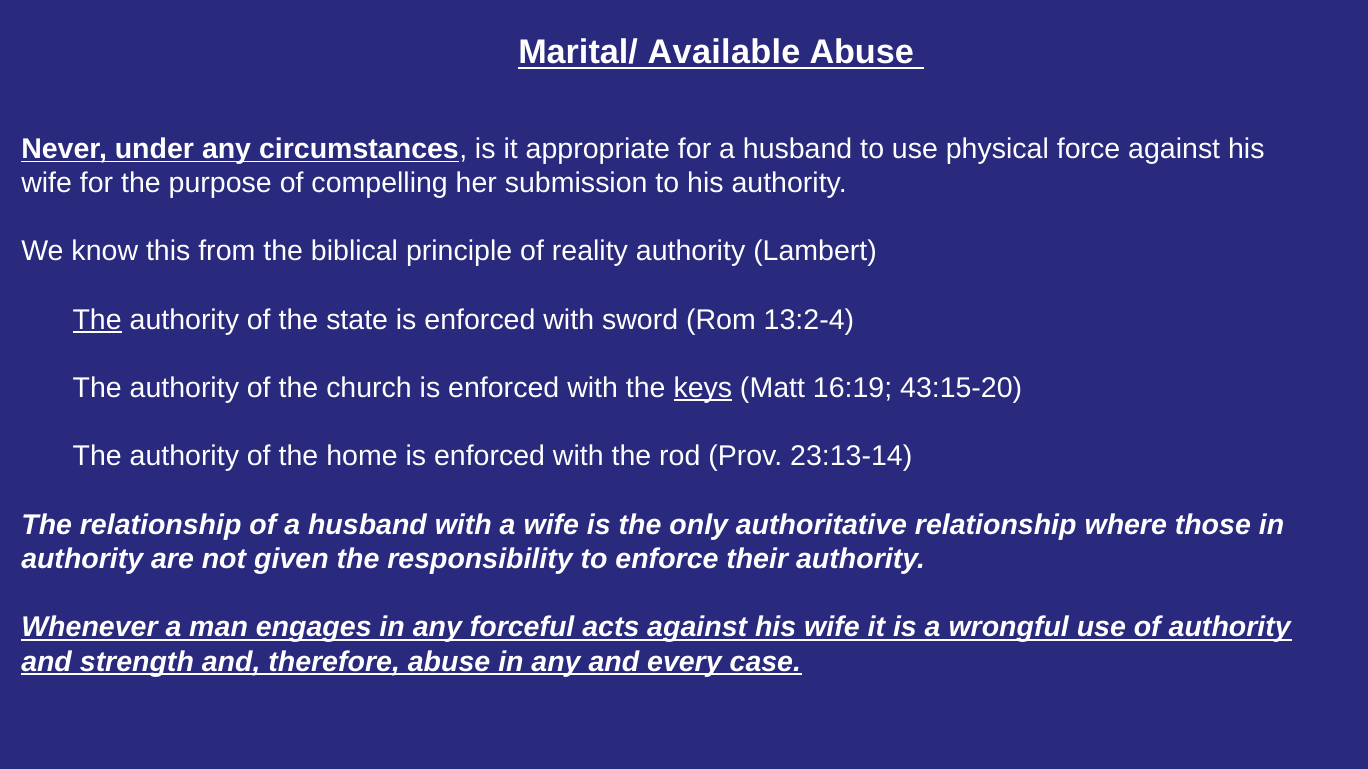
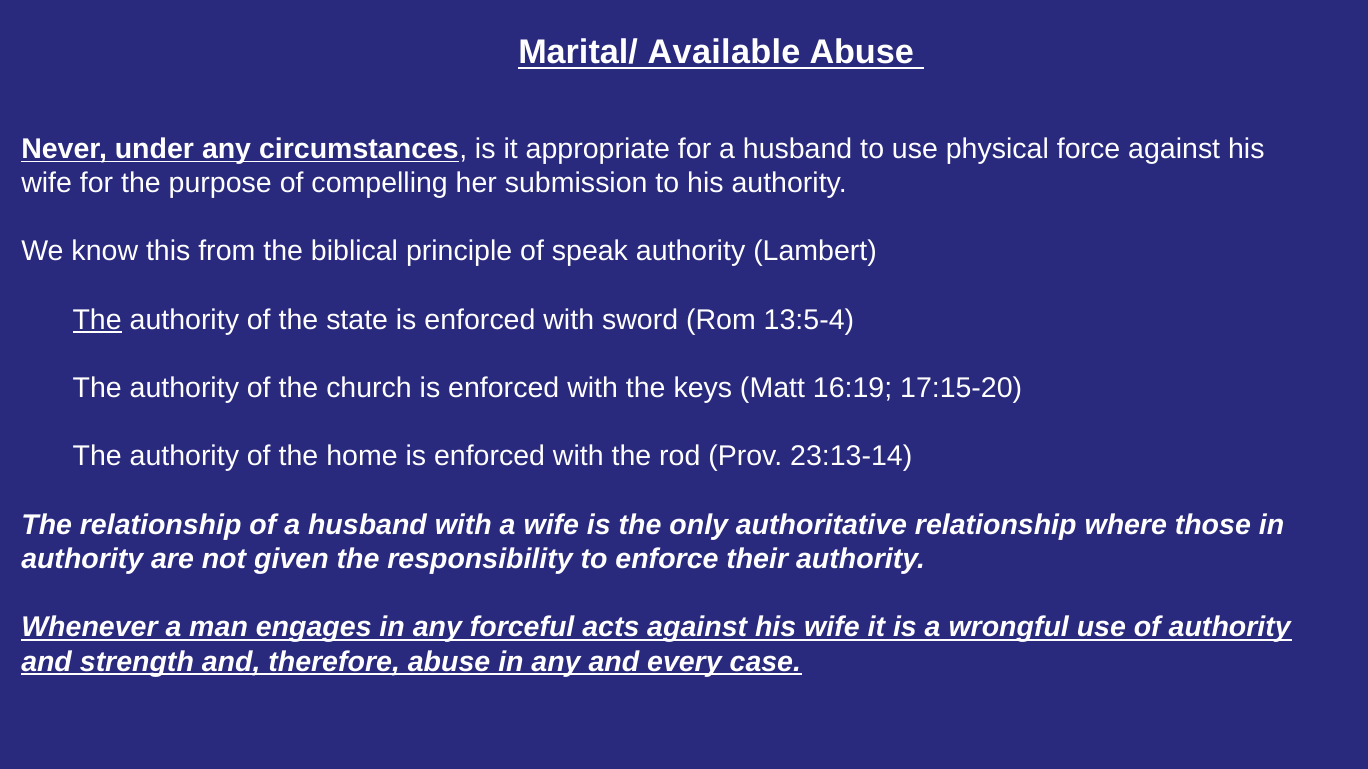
reality: reality -> speak (590, 251)
13:2-4: 13:2-4 -> 13:5-4 (809, 320)
keys underline: present -> none (703, 388)
43:15-20: 43:15-20 -> 17:15-20 (961, 388)
